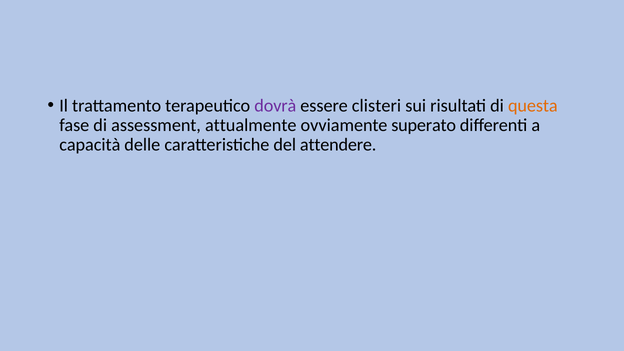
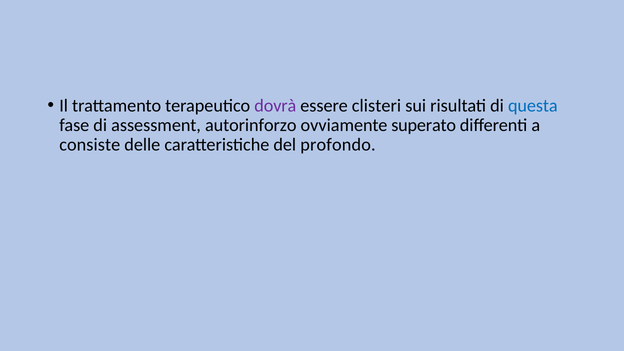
questa colour: orange -> blue (533, 106)
attualmente: attualmente -> autorinforzo (251, 125)
capacità: capacità -> consiste (90, 145)
attendere: attendere -> profondo (338, 145)
